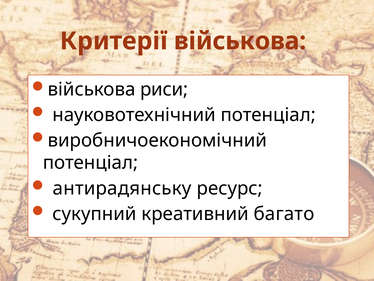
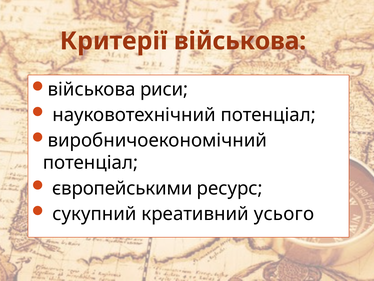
антирадянську: антирадянську -> європейськими (122, 188)
багато: багато -> усього (284, 213)
